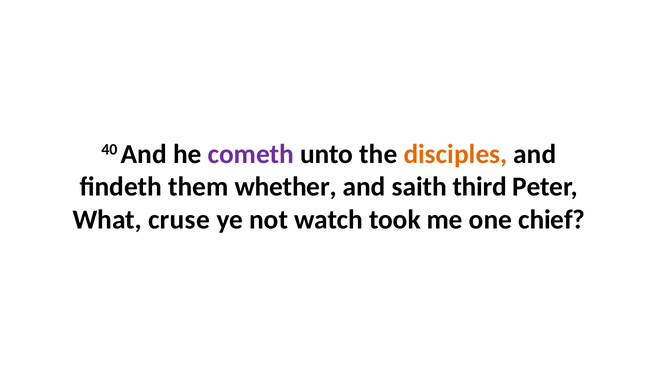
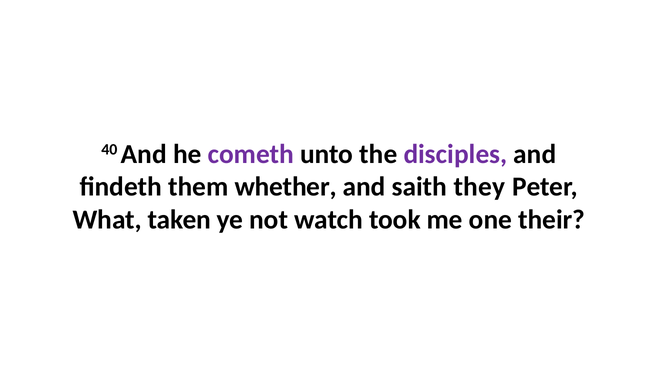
disciples colour: orange -> purple (455, 154)
third: third -> they (480, 187)
cruse: cruse -> taken (179, 220)
chief: chief -> their (552, 220)
